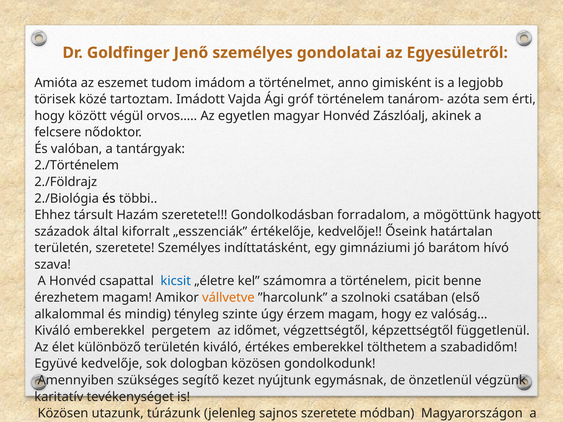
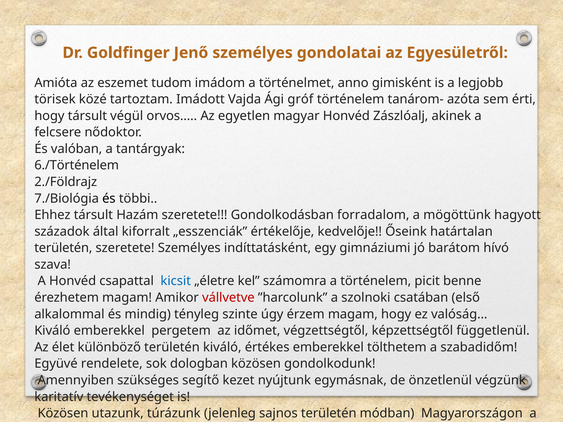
hogy között: között -> társult (87, 116)
2./Történelem: 2./Történelem -> 6./Történelem (77, 165)
2./Biológia: 2./Biológia -> 7./Biológia (67, 199)
vállvetve colour: orange -> red (228, 298)
Együvé kedvelője: kedvelője -> rendelete (112, 364)
sajnos szeretete: szeretete -> területén (329, 414)
